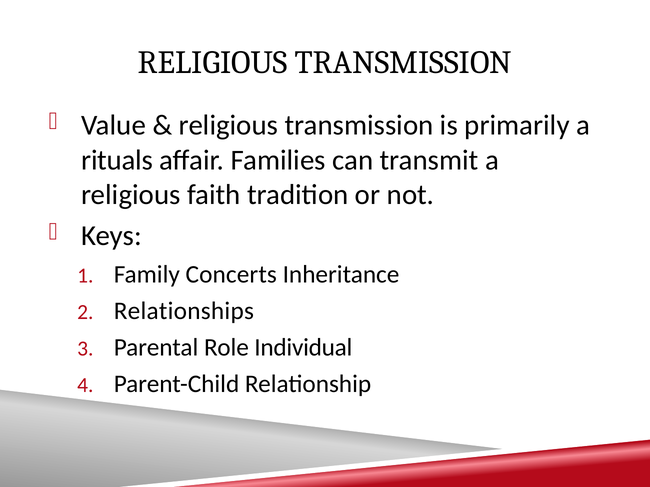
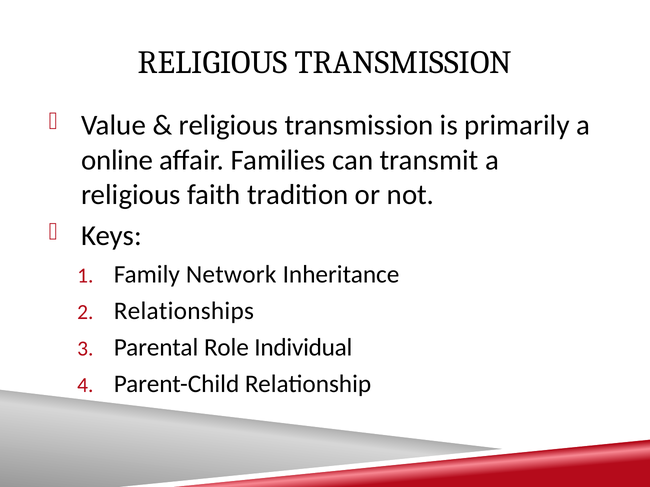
rituals: rituals -> online (117, 160)
Concerts: Concerts -> Network (231, 275)
